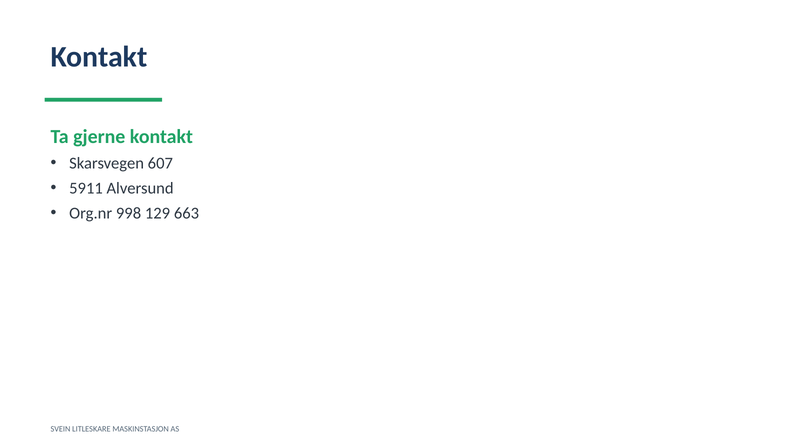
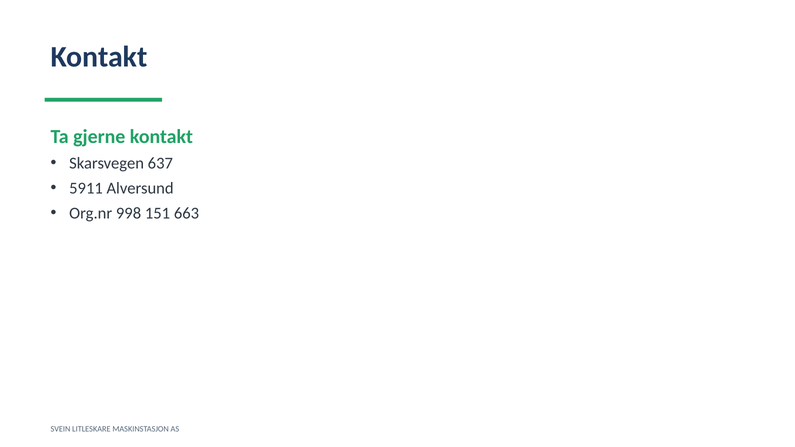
607: 607 -> 637 (160, 163)
129: 129 -> 151 (157, 213)
